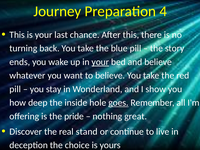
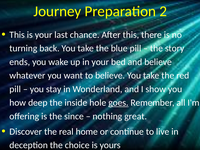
4: 4 -> 2 (163, 11)
your underline: present -> none (100, 62)
pride: pride -> since (74, 116)
stand: stand -> home (87, 132)
